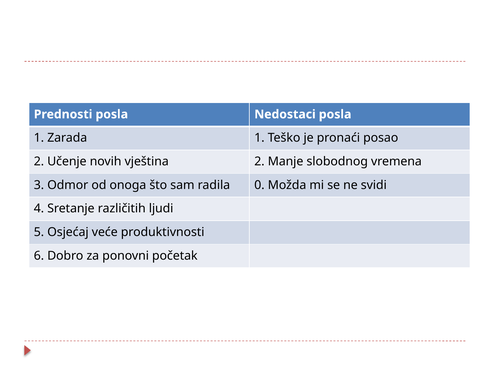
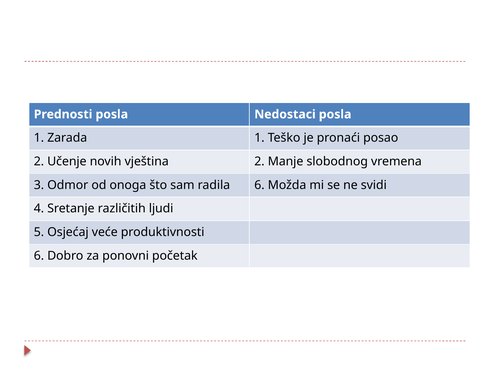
radila 0: 0 -> 6 (259, 185)
